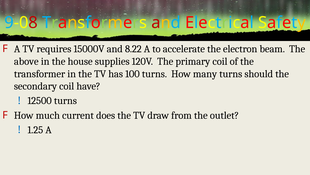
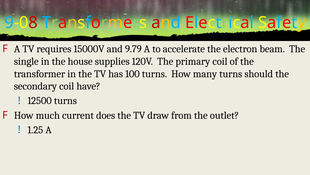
8.22: 8.22 -> 9.79 (133, 49)
above: above -> single (26, 61)
